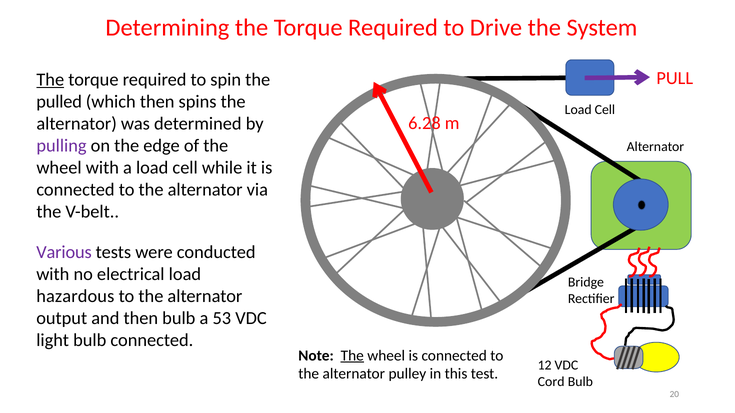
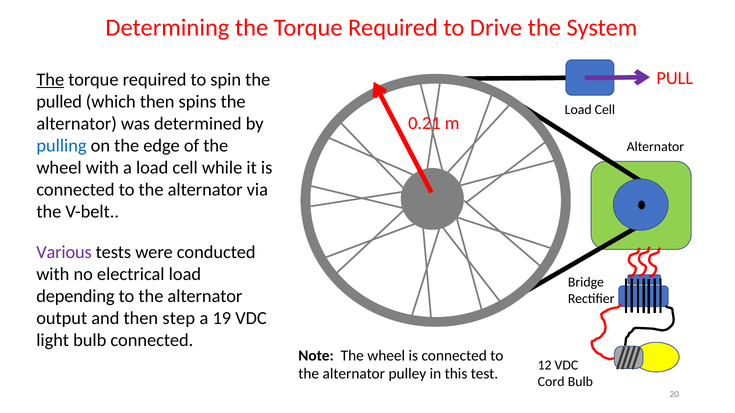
6.28: 6.28 -> 0.21 (424, 123)
pulling colour: purple -> blue (61, 146)
hazardous: hazardous -> depending (75, 297)
then bulb: bulb -> step (179, 319)
53: 53 -> 19 (222, 319)
The underline: present -> none (352, 356)
